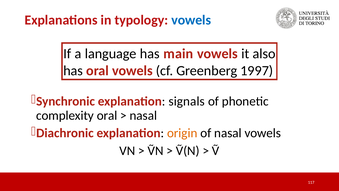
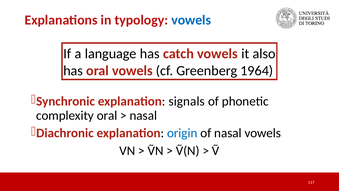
main: main -> catch (178, 54)
1997: 1997 -> 1964 (257, 71)
origin colour: orange -> blue (182, 133)
